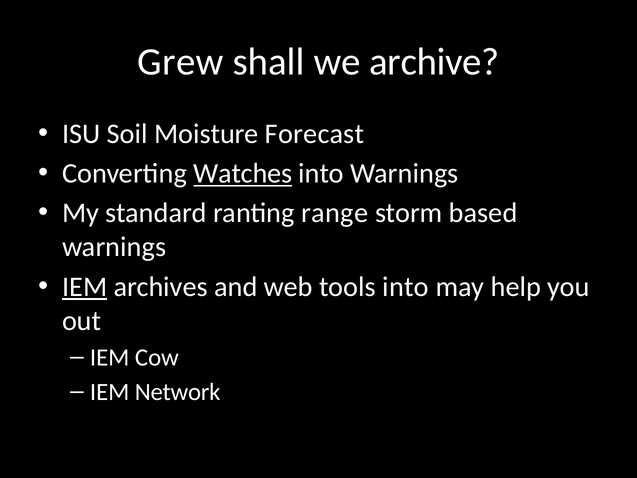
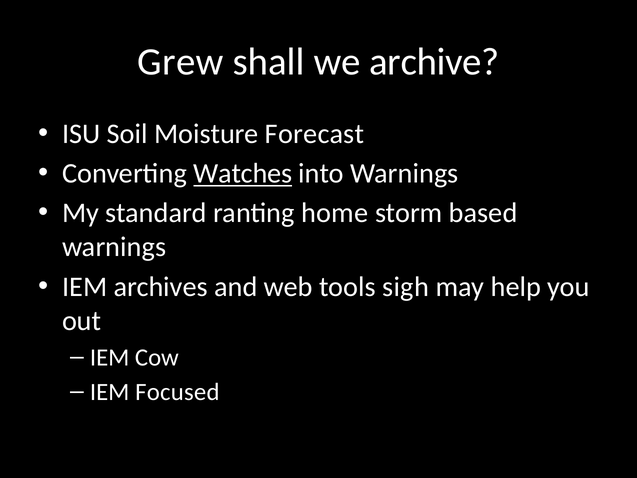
range: range -> home (335, 213)
IEM underline: present -> none (85, 287)
tools into: into -> sigh (406, 287)
Network: Network -> Focused (177, 392)
